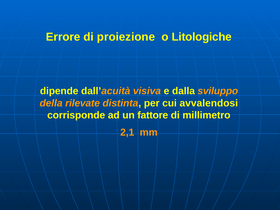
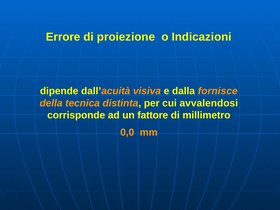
Litologiche: Litologiche -> Indicazioni (202, 37)
sviluppo: sviluppo -> fornisce (218, 91)
rilevate: rilevate -> tecnica (83, 103)
2,1: 2,1 -> 0,0 (127, 132)
